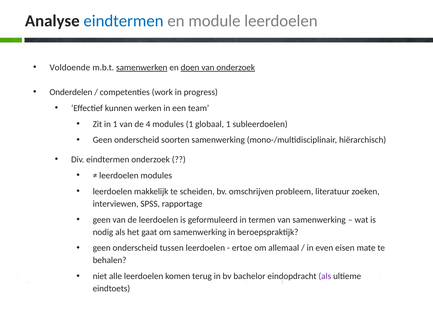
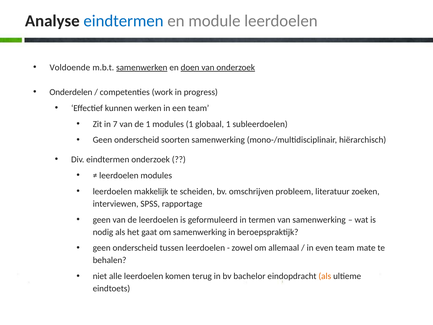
in 1: 1 -> 7 (115, 124)
de 4: 4 -> 1 (148, 124)
ertoe: ertoe -> zowel (242, 248)
even eisen: eisen -> team (345, 248)
als colour: purple -> orange (325, 276)
